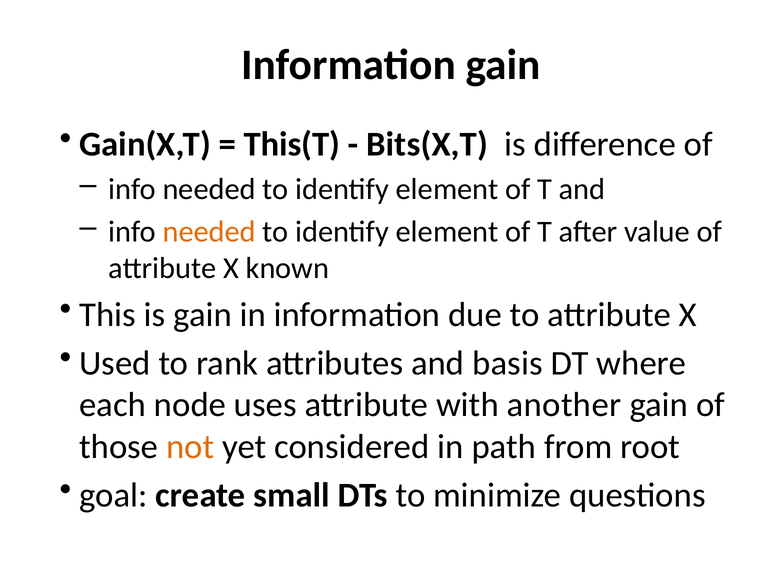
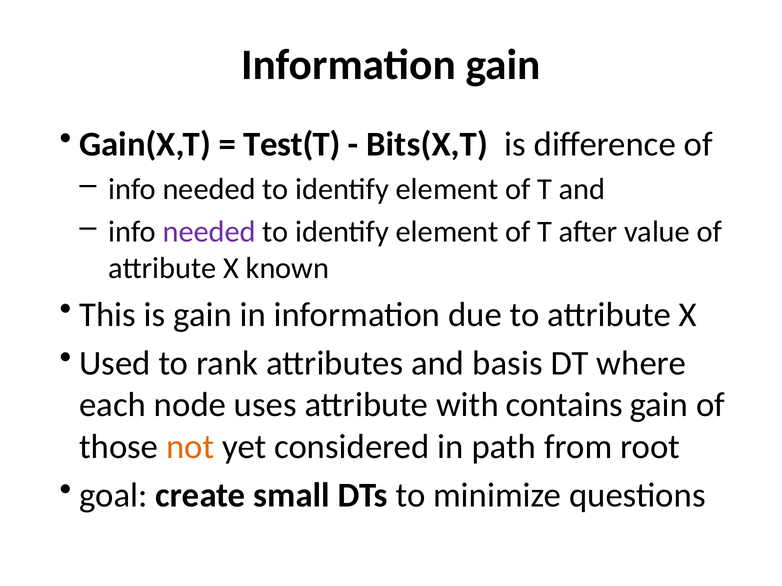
This(T: This(T -> Test(T (292, 144)
needed colour: orange -> purple (209, 232)
another: another -> contains (564, 405)
